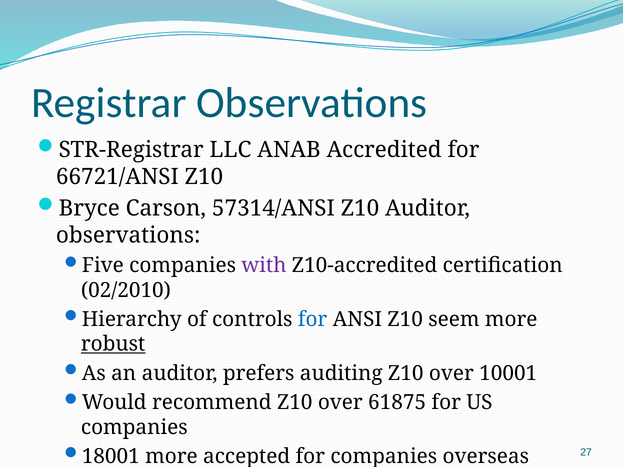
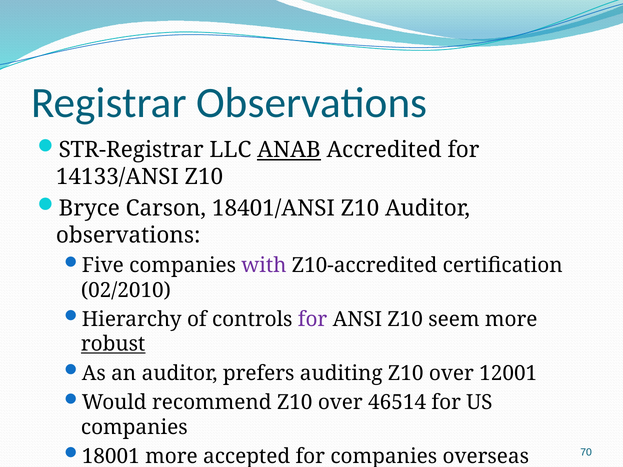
ANAB underline: none -> present (289, 150)
66721/ANSI: 66721/ANSI -> 14133/ANSI (117, 177)
57314/ANSI: 57314/ANSI -> 18401/ANSI (273, 208)
for colour: blue -> purple (313, 319)
10001: 10001 -> 12001 (508, 373)
61875: 61875 -> 46514 (397, 402)
27: 27 -> 70 (586, 452)
